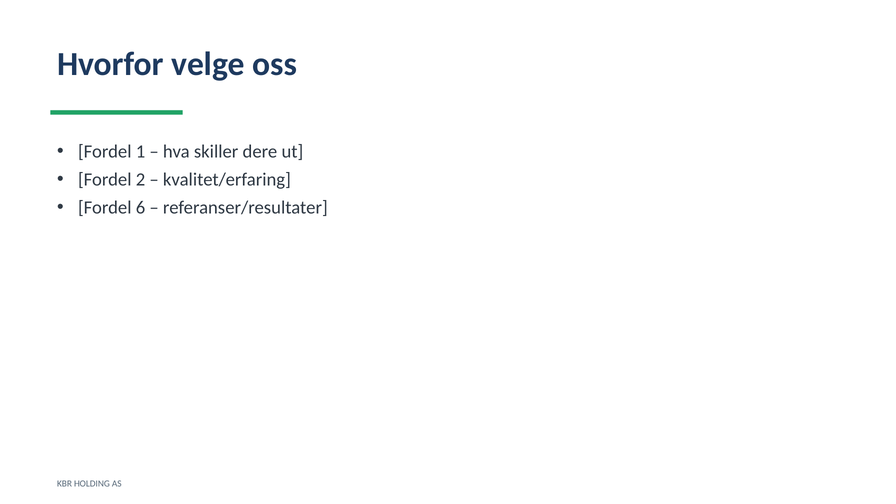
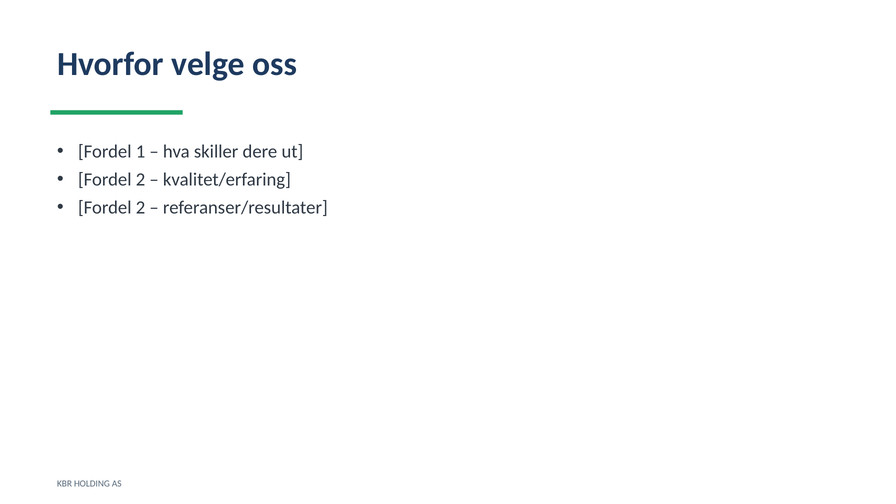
6: 6 -> 2 (141, 208)
